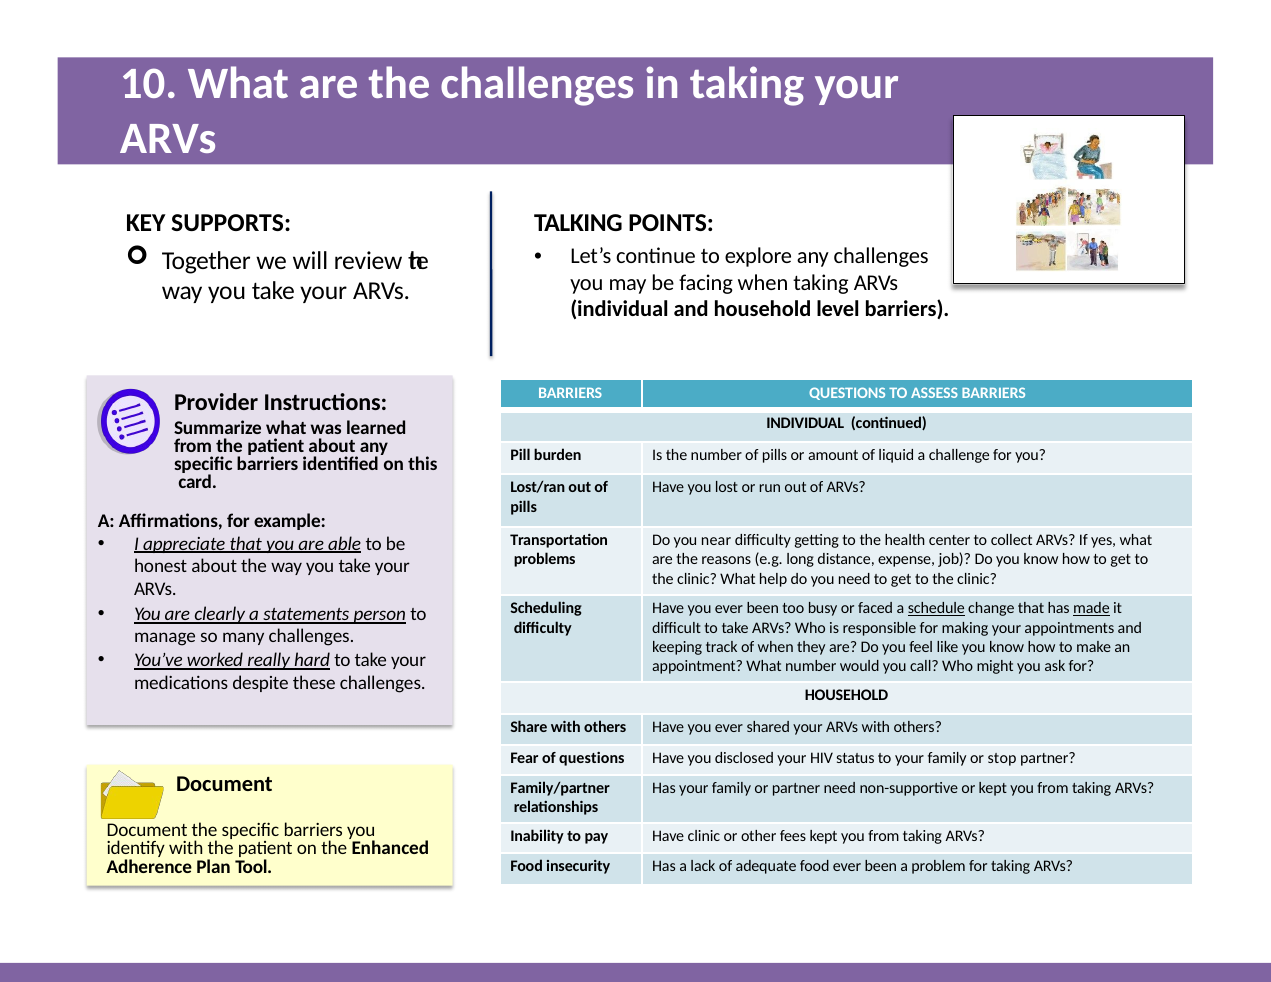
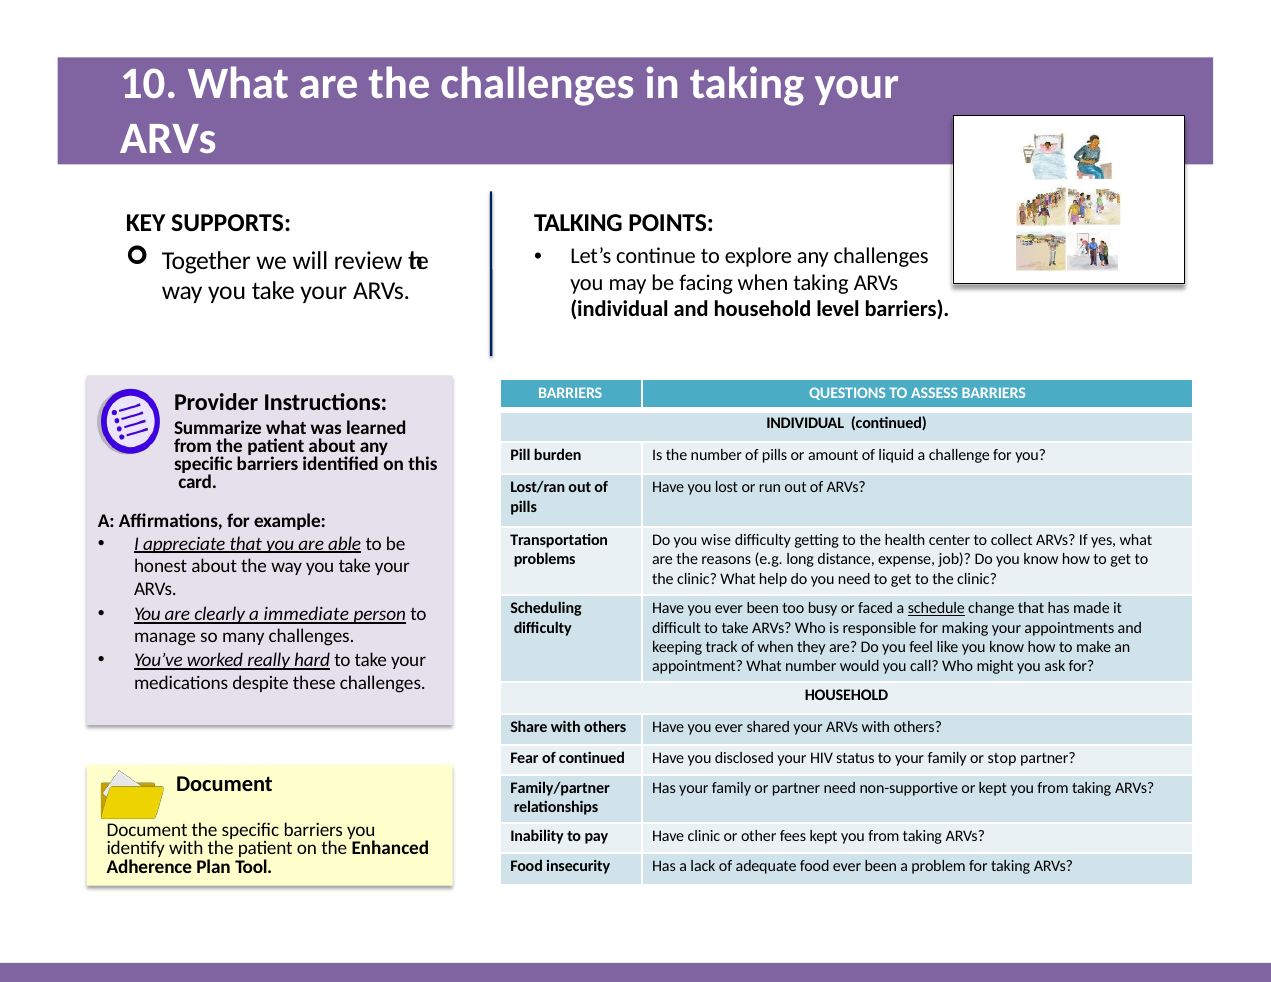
near: near -> wise (716, 540)
made underline: present -> none (1091, 608)
statements: statements -> immediate (306, 614)
of questions: questions -> continued (592, 759)
